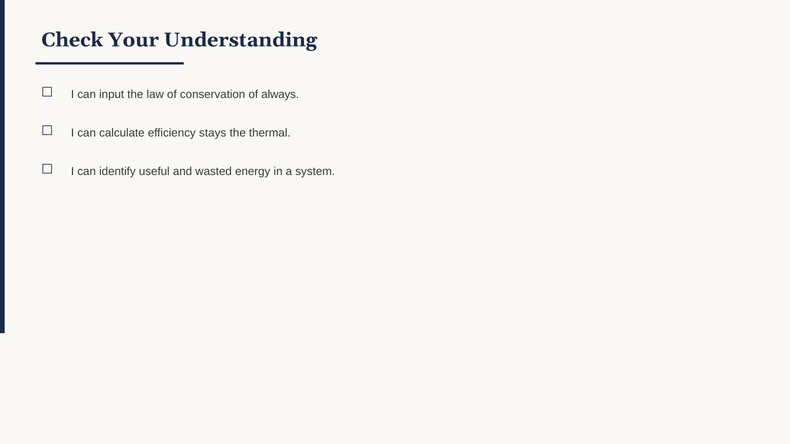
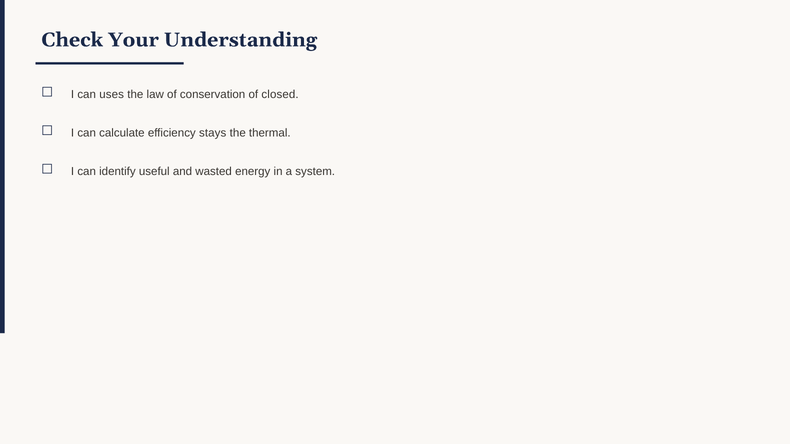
input: input -> uses (112, 95)
always: always -> closed (280, 95)
